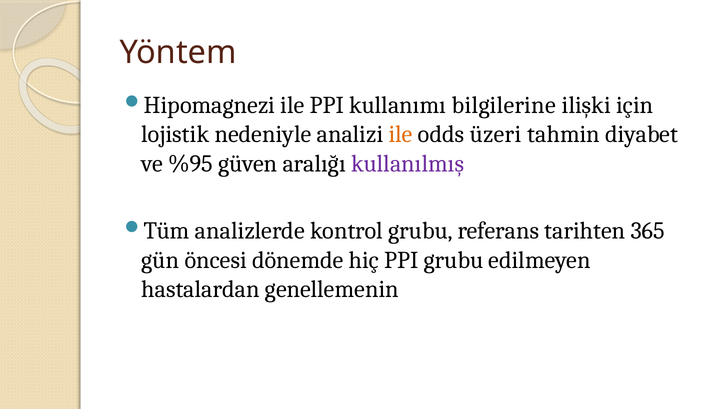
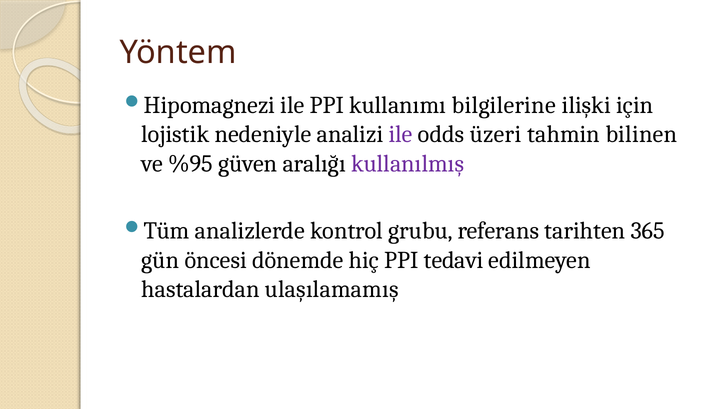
ile colour: orange -> purple (401, 134)
diyabet: diyabet -> bilinen (641, 134)
PPI grubu: grubu -> tedavi (454, 260)
genellemenin: genellemenin -> ulaşılamamış (332, 289)
